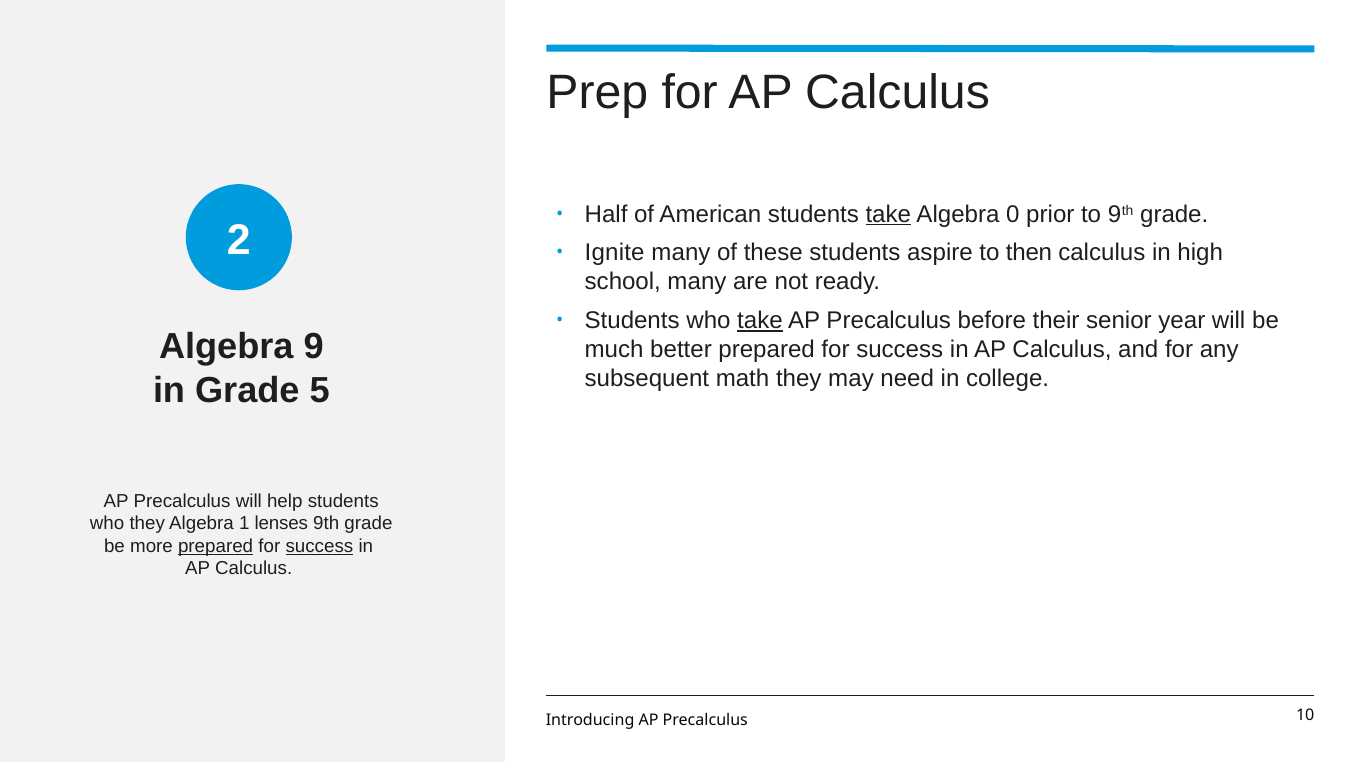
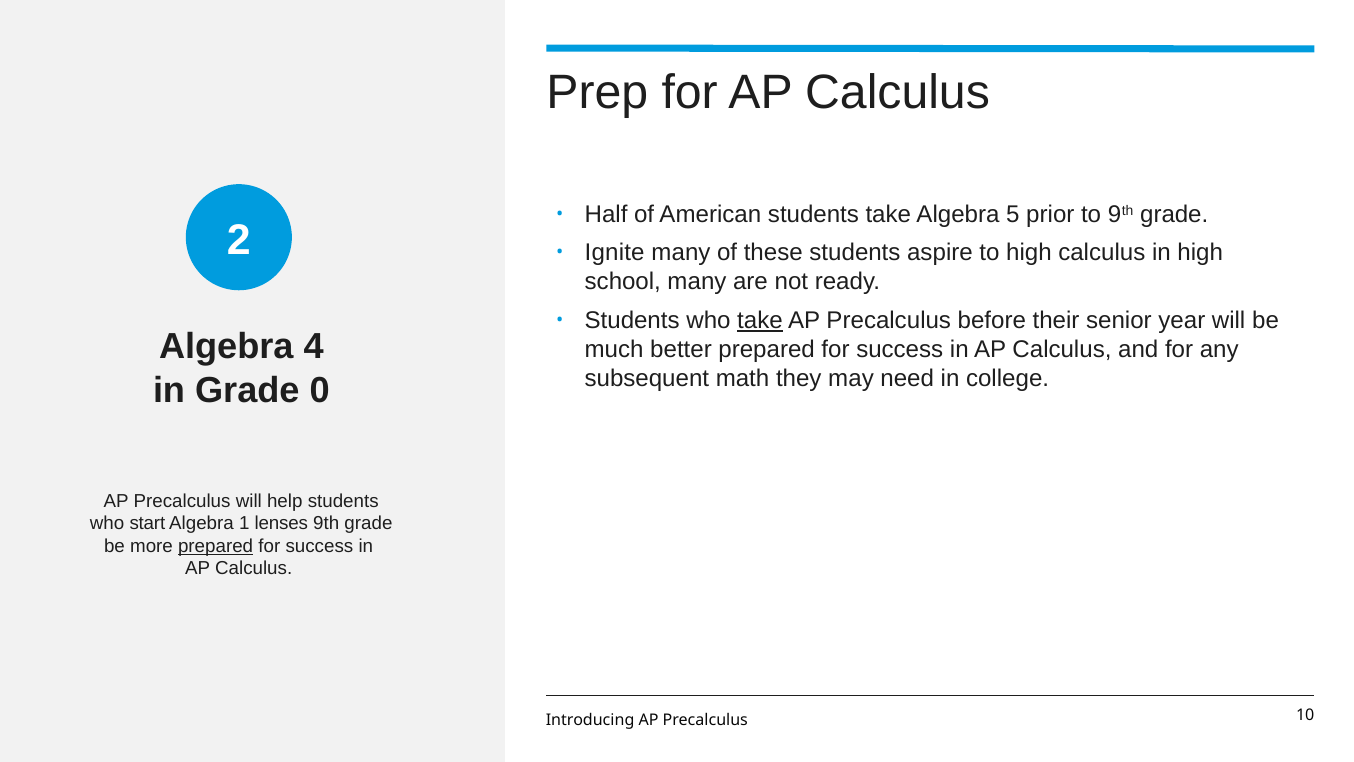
take underline: present -> none (888, 214)
0: 0 -> 5 (1013, 214)
to then: then -> high (1029, 253)
9: 9 -> 4 (314, 347)
5: 5 -> 0 (320, 390)
who they: they -> start (147, 523)
success underline: present -> none (319, 546)
